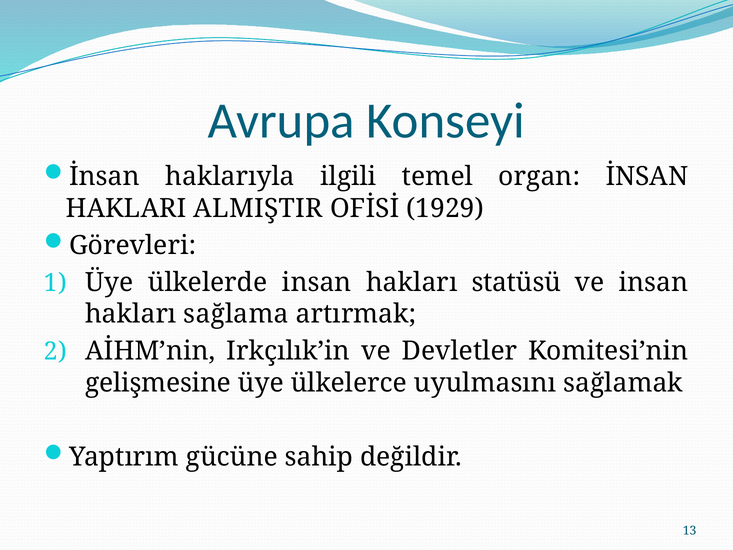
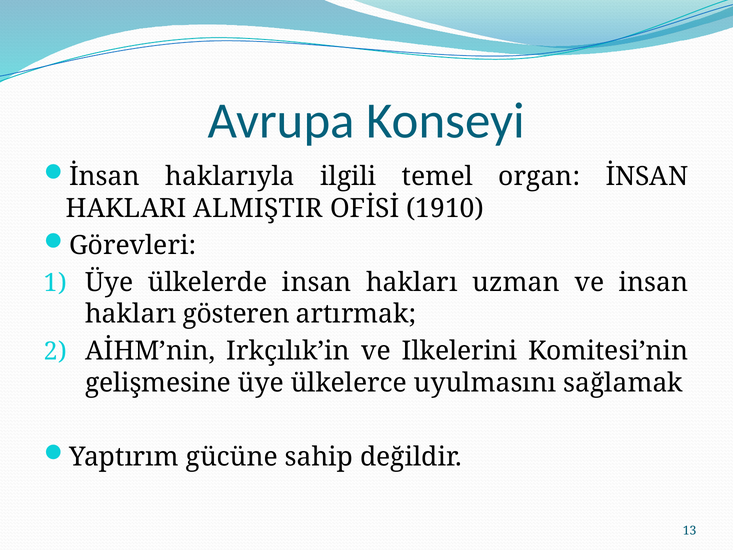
1929: 1929 -> 1910 (445, 208)
statüsü: statüsü -> uzman (516, 282)
sağlama: sağlama -> gösteren (236, 314)
Devletler: Devletler -> Ilkelerini (460, 351)
